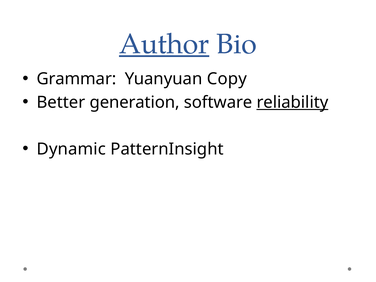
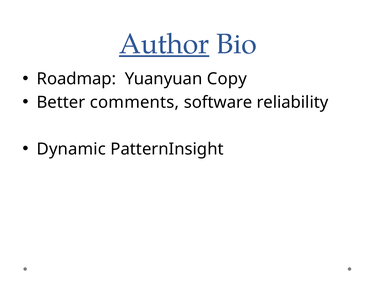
Grammar: Grammar -> Roadmap (76, 79)
generation: generation -> comments (134, 102)
reliability underline: present -> none (292, 102)
